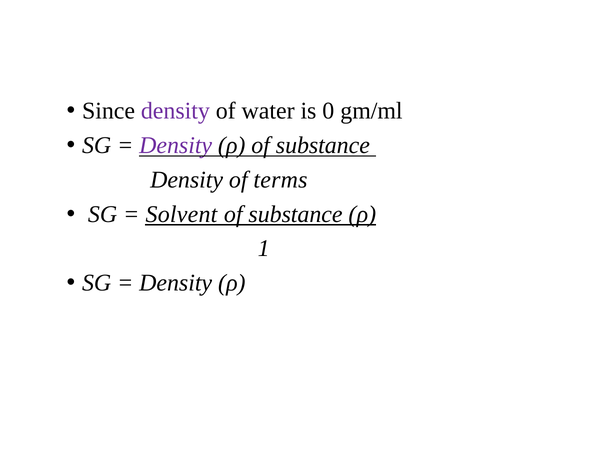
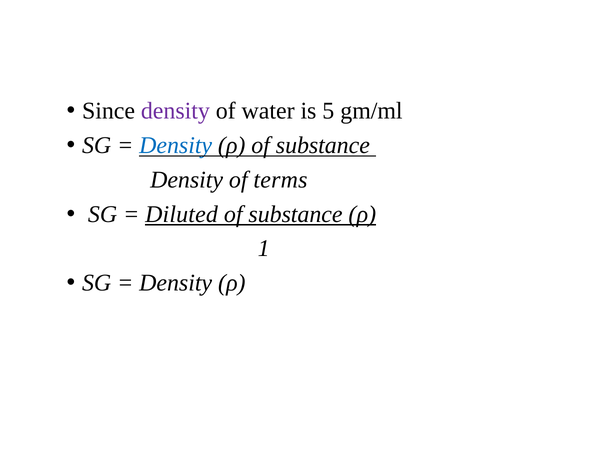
0: 0 -> 5 (328, 111)
Density colour: purple -> blue (176, 145)
Solvent: Solvent -> Diluted (182, 214)
